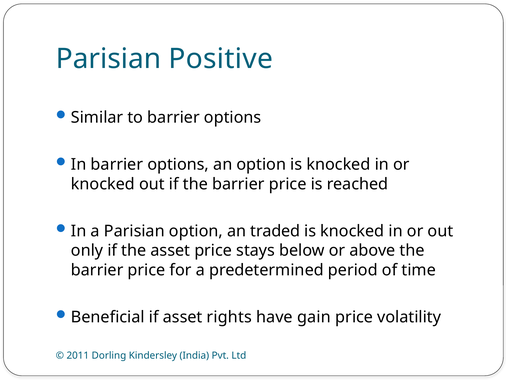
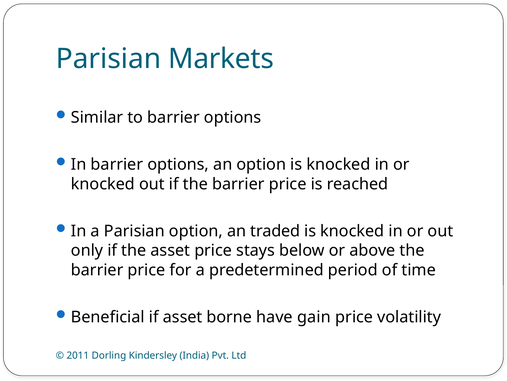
Positive: Positive -> Markets (221, 59)
rights: rights -> borne (229, 317)
